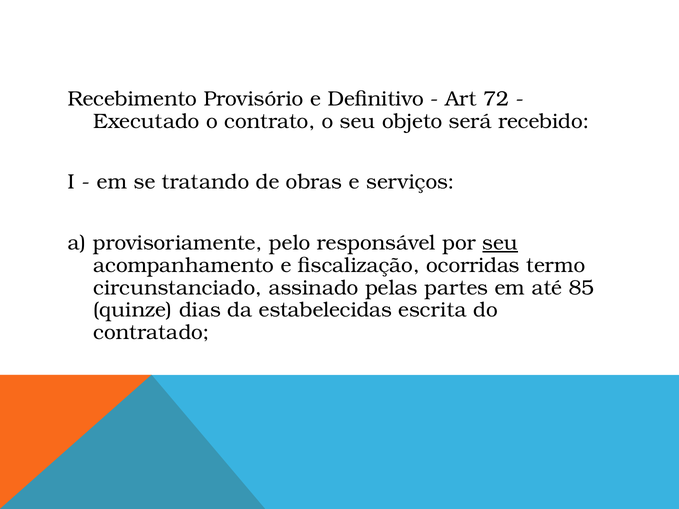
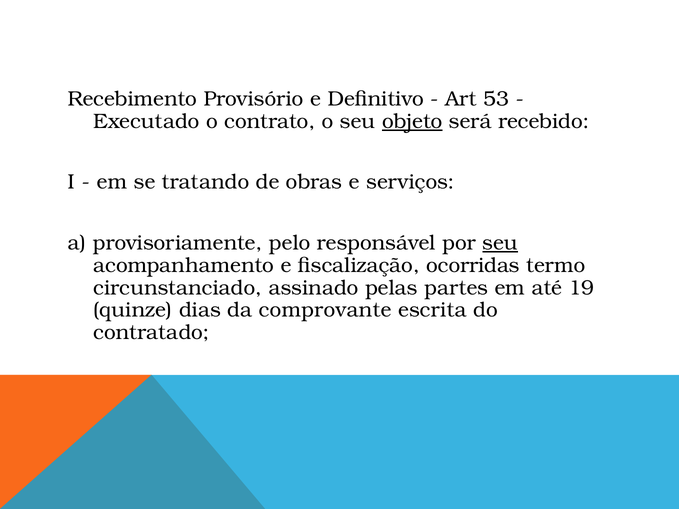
72: 72 -> 53 (496, 99)
objeto underline: none -> present (412, 121)
85: 85 -> 19 (581, 288)
estabelecidas: estabelecidas -> comprovante (325, 310)
